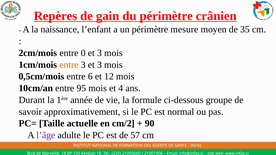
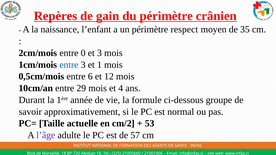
mesure: mesure -> respect (184, 29)
entre colour: orange -> blue (69, 65)
3 et 3: 3 -> 1 (99, 65)
95: 95 -> 29 (81, 88)
90: 90 -> 53 (150, 124)
